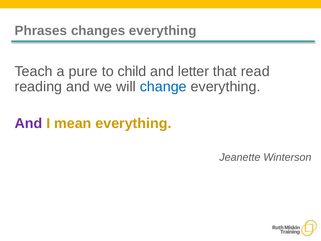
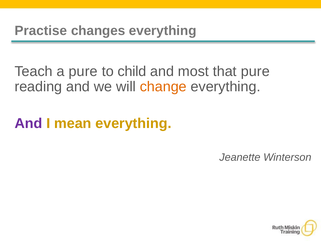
Phrases: Phrases -> Practise (41, 31)
letter: letter -> most (193, 71)
that read: read -> pure (255, 71)
change colour: blue -> orange (163, 87)
